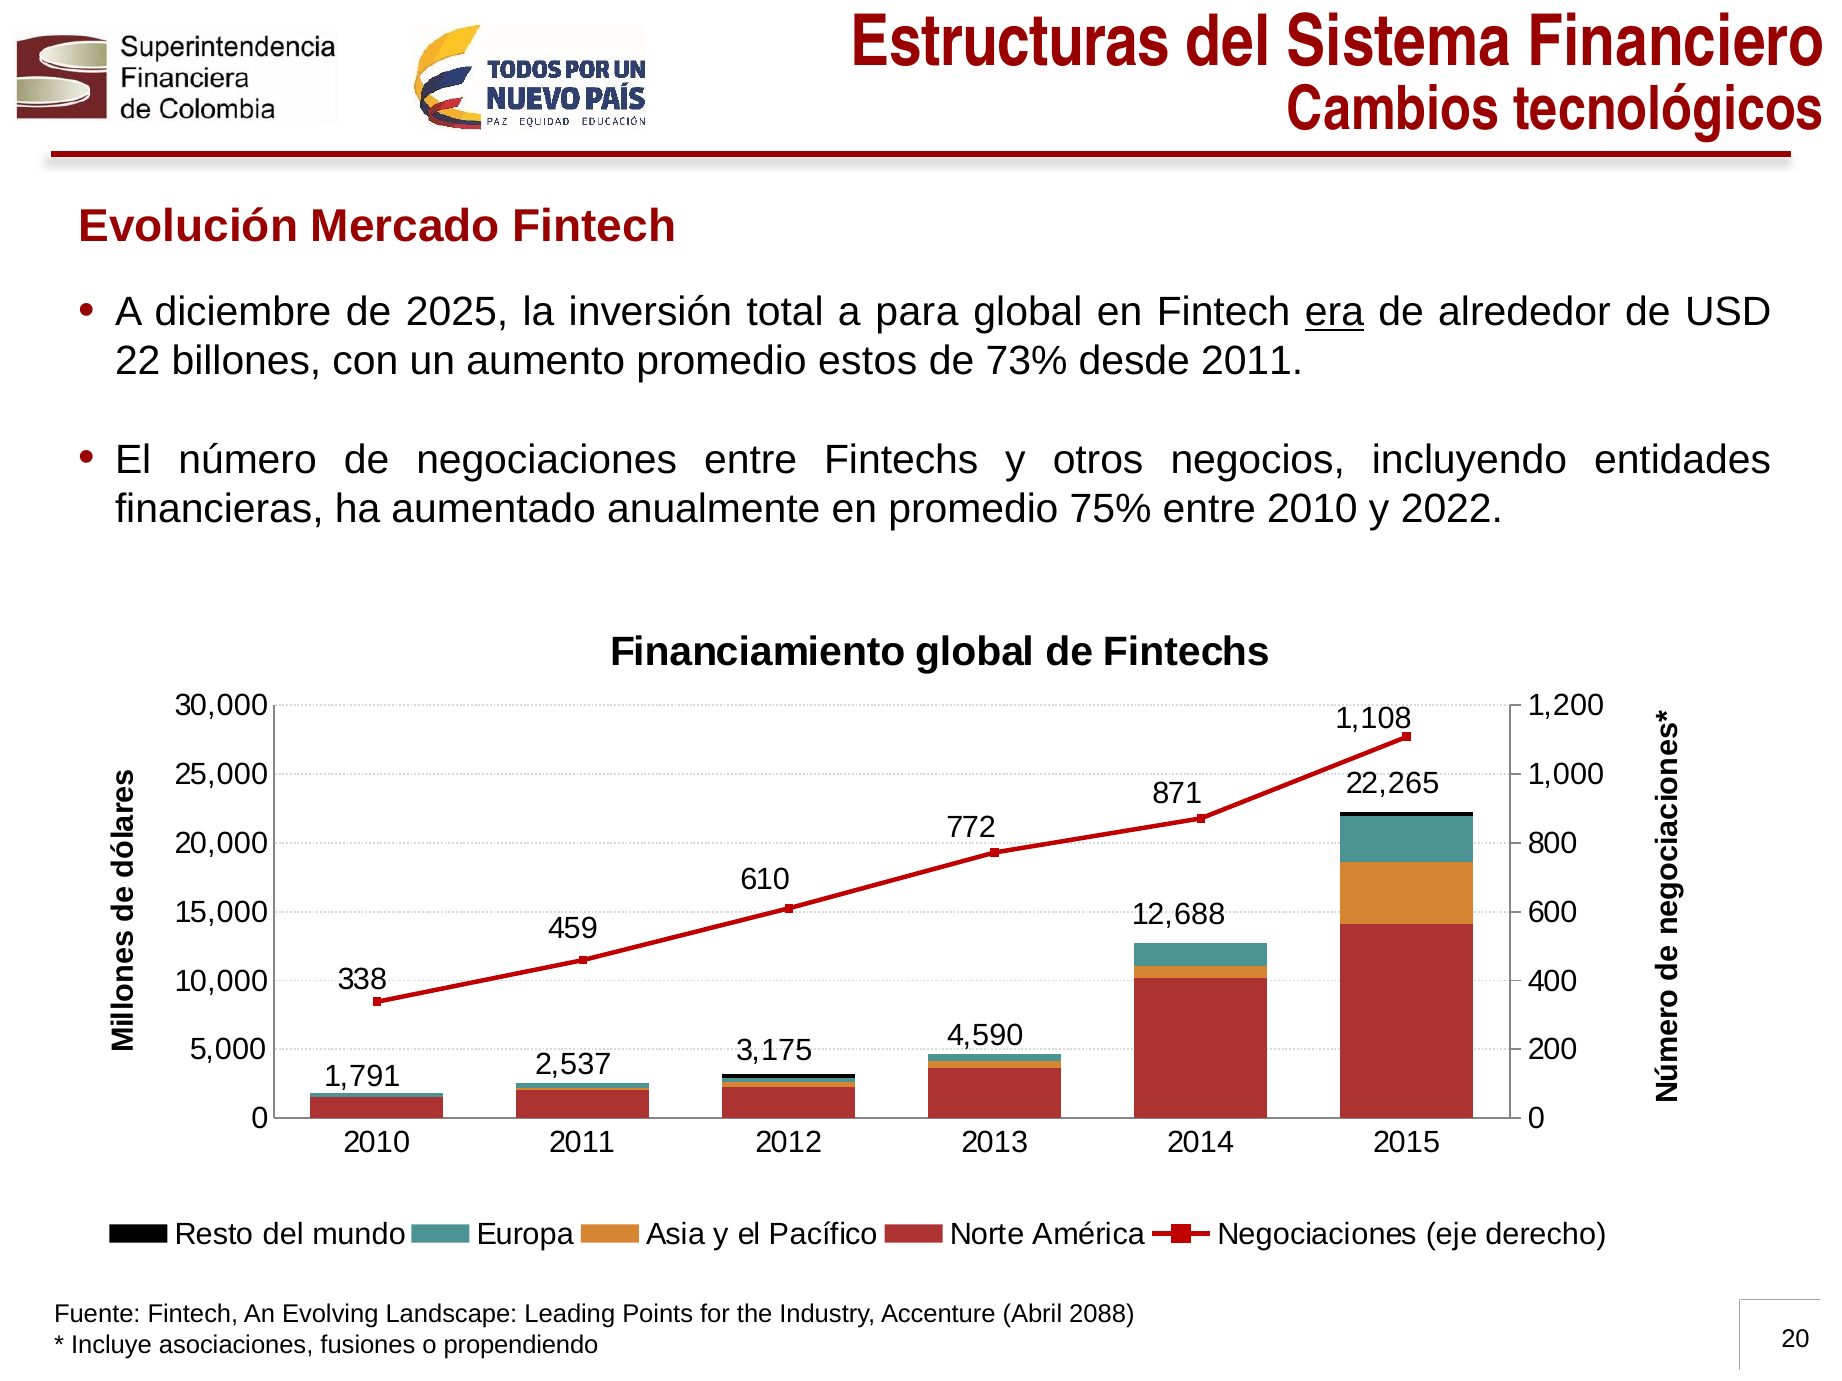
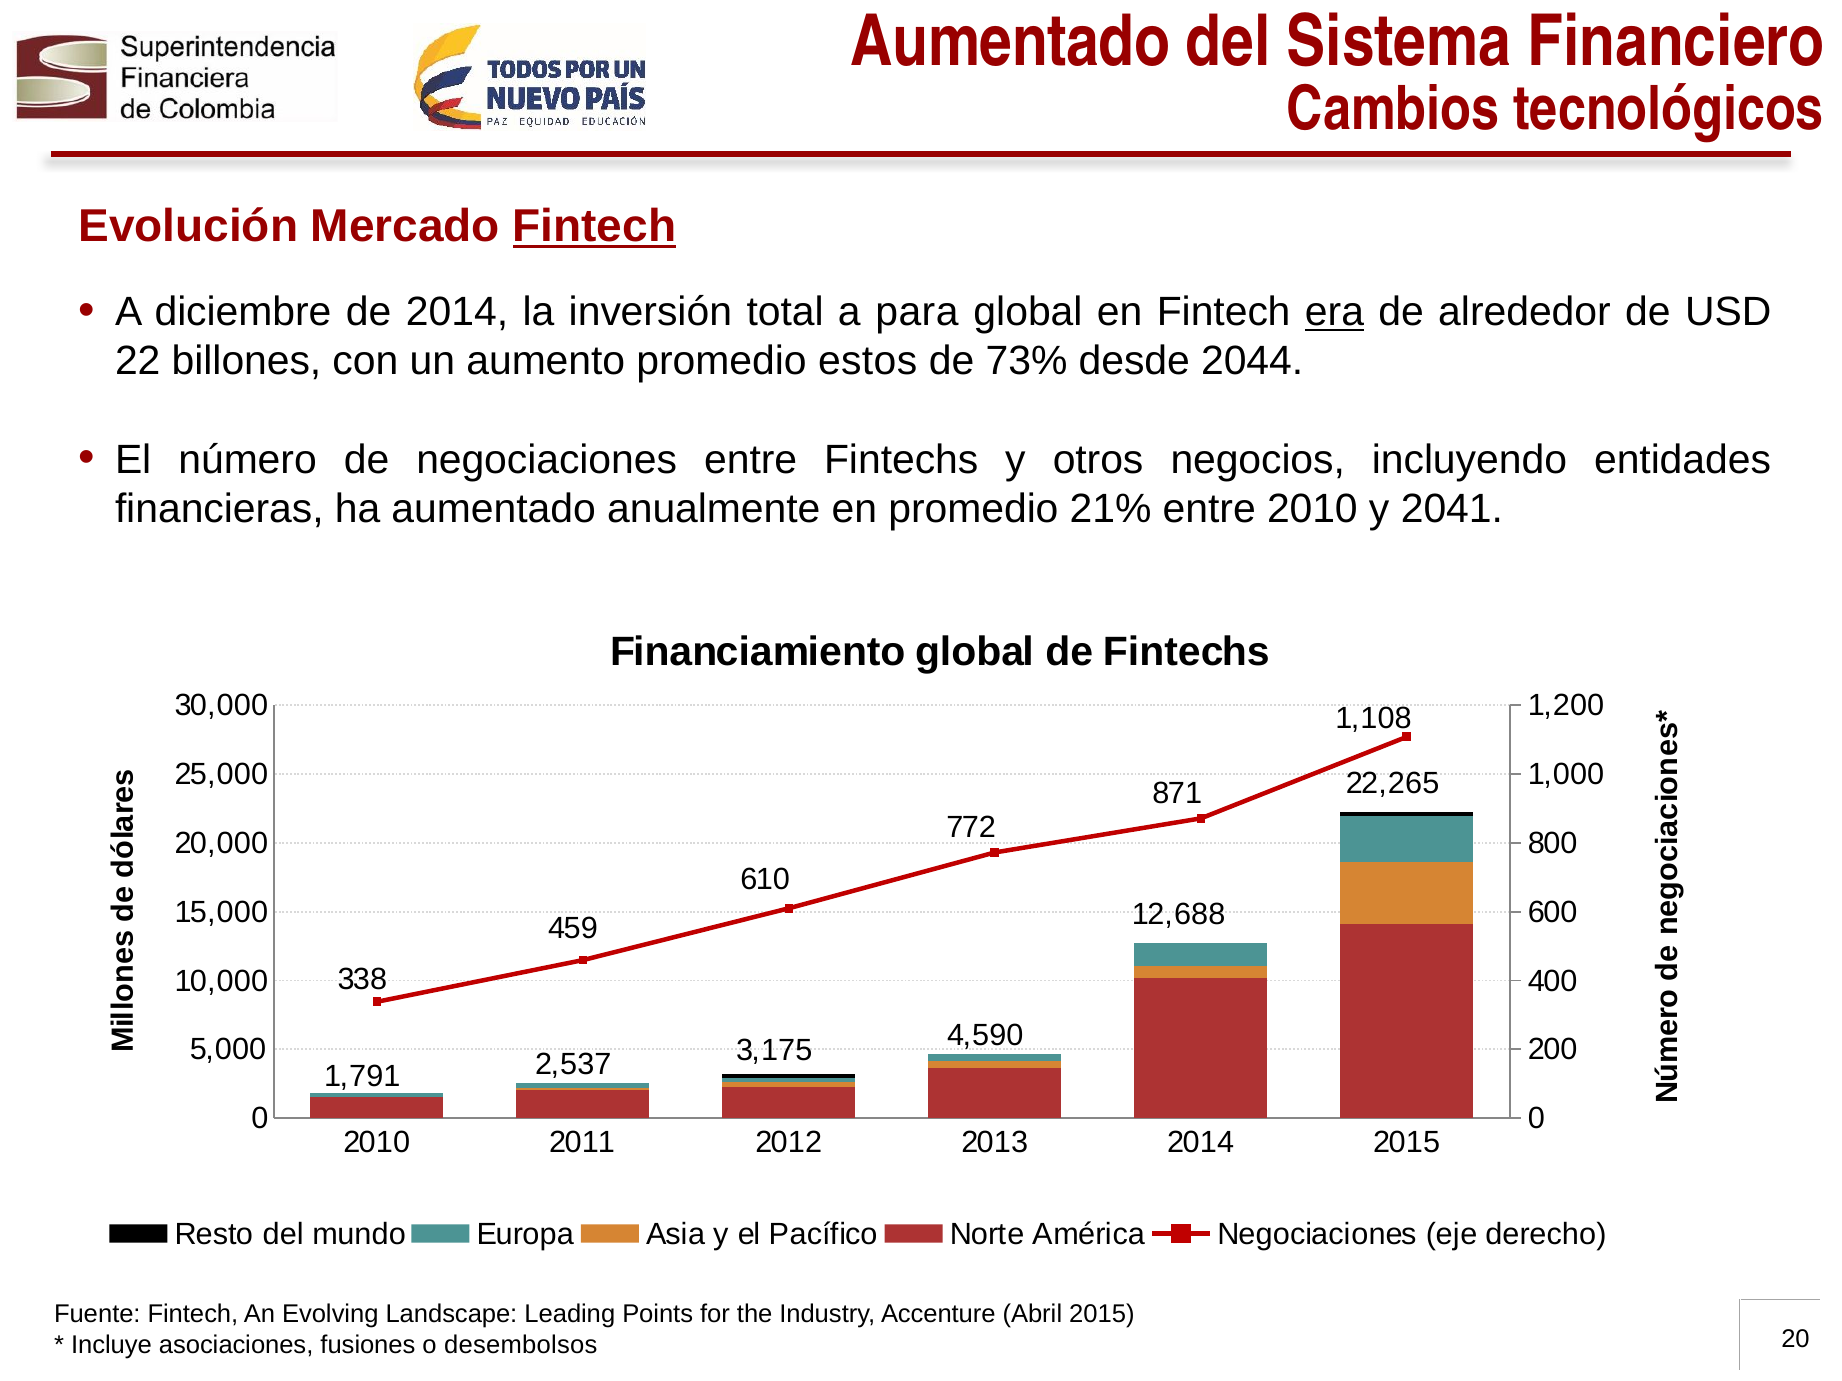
Estructuras: Estructuras -> Aumentado (1010, 41)
Fintech underline: none -> present (594, 227)
de 2025: 2025 -> 2014 (457, 312)
desde 2011: 2011 -> 2044 (1252, 362)
75%: 75% -> 21% (1111, 509)
2022: 2022 -> 2041 (1452, 509)
Abril 2088: 2088 -> 2015 (1102, 1315)
propendiendo: propendiendo -> desembolsos (521, 1346)
